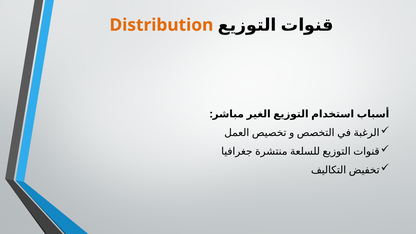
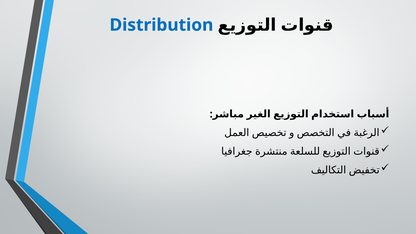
Distribution colour: orange -> blue (161, 25)
